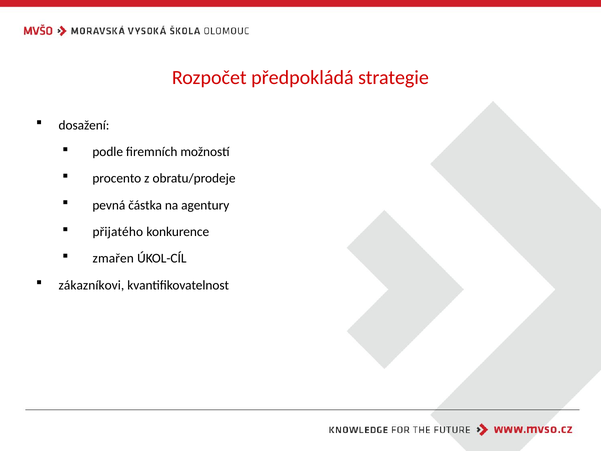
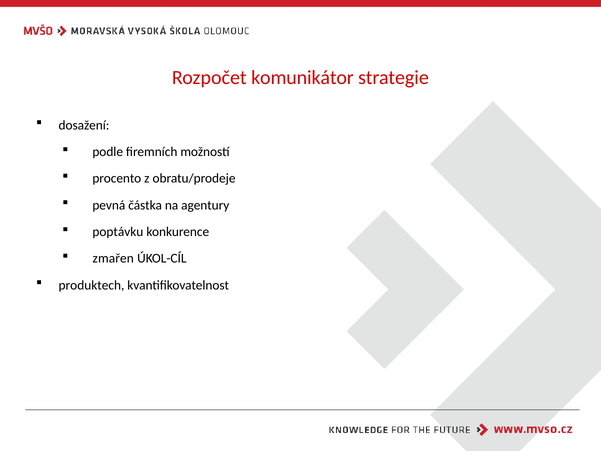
předpokládá: předpokládá -> komunikátor (302, 77)
přijatého: přijatého -> poptávku (118, 232)
zákazníkovi: zákazníkovi -> produktech (91, 285)
